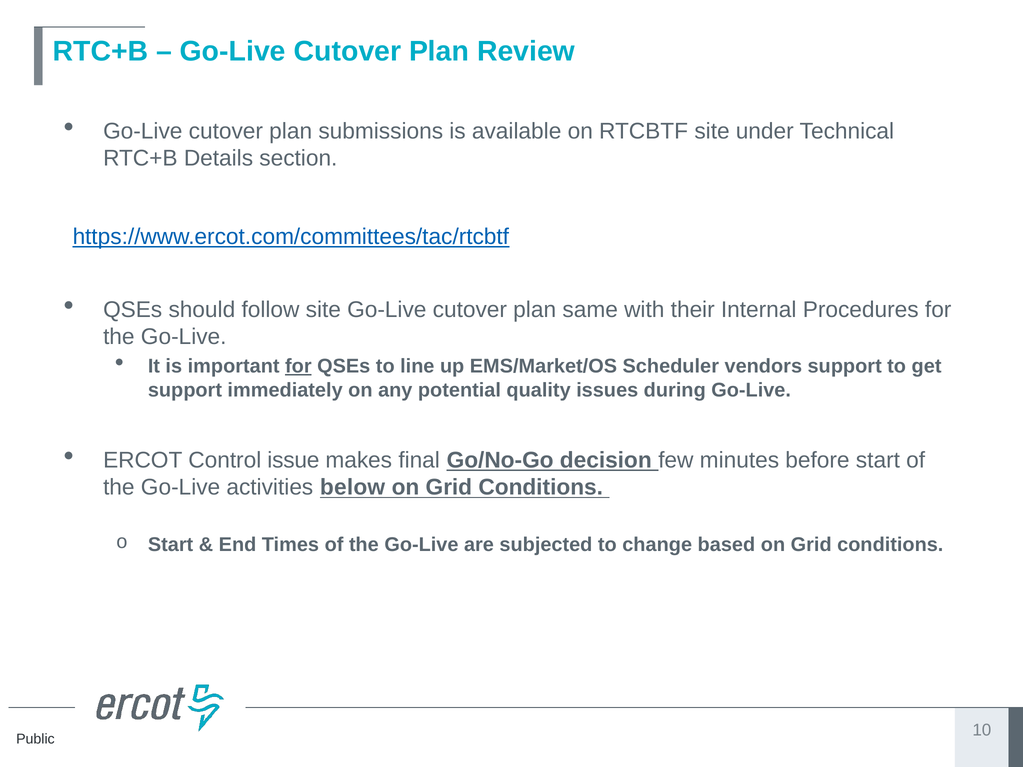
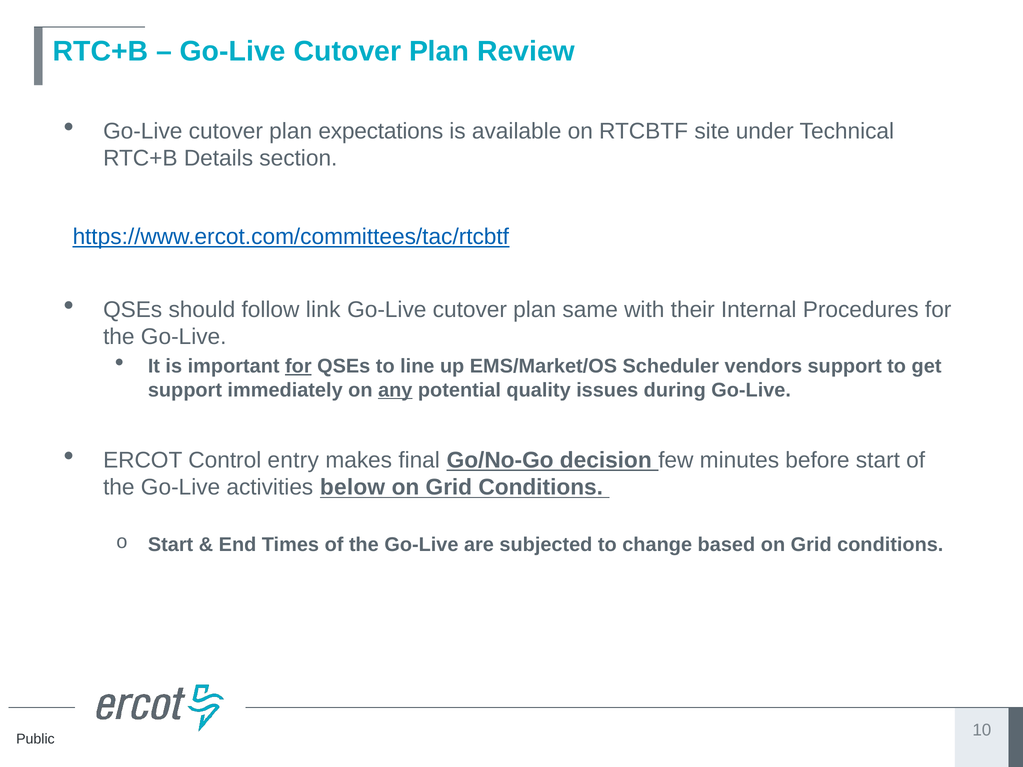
submissions: submissions -> expectations (381, 131)
follow site: site -> link (323, 310)
any underline: none -> present (395, 390)
issue: issue -> entry (293, 460)
